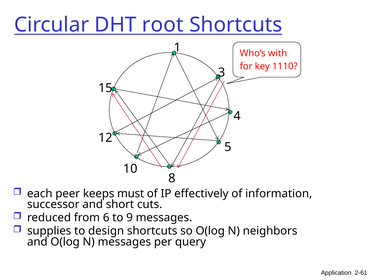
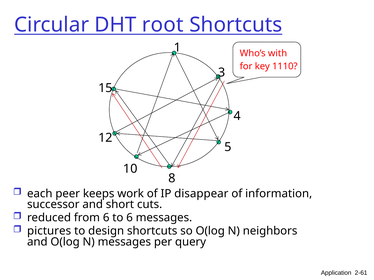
must: must -> work (131, 194)
effectively: effectively -> disappear (201, 194)
to 9: 9 -> 6 (130, 218)
supplies: supplies -> pictures (49, 231)
